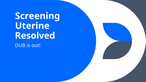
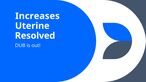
Screening: Screening -> Increases (37, 16)
